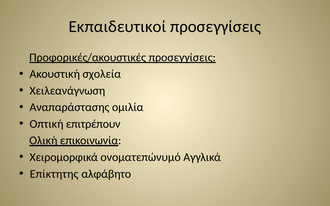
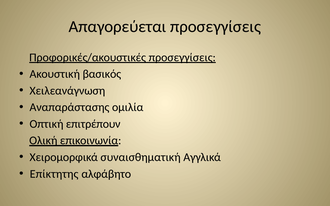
Εκπαιδευτικοί: Εκπαιδευτικοί -> Απαγορεύεται (118, 27)
σχολεία: σχολεία -> βασικός (102, 74)
ονοματεπώνυμό: ονοματεπώνυμό -> συναισθηματική (141, 157)
